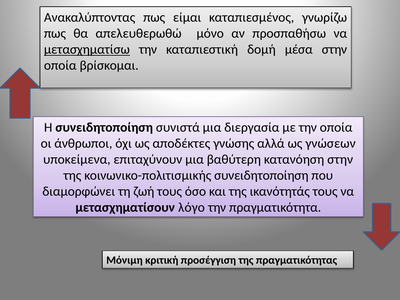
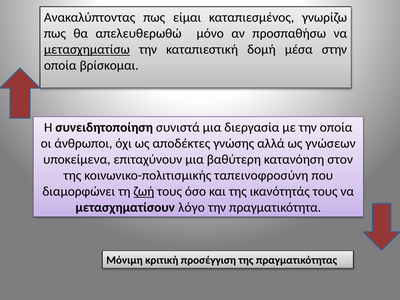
κατανόηση στην: στην -> στον (340, 160)
κοινωνικο-πολιτισμικής συνειδητοποίηση: συνειδητοποίηση -> ταπεινοφροσύνη (261, 176)
ζωή underline: none -> present (144, 192)
